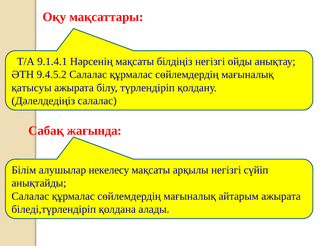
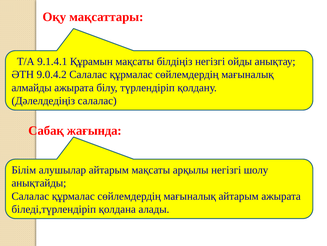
Нәрсенің: Нәрсенің -> Құрамын (91, 61)
9.4.5.2: 9.4.5.2 -> 9.0.4.2 (52, 74)
қатысуы: қатысуы -> алмайды (32, 87)
алушылар некелесу: некелесу -> айтарым (109, 169)
сүйіп: сүйіп -> шолу (256, 169)
